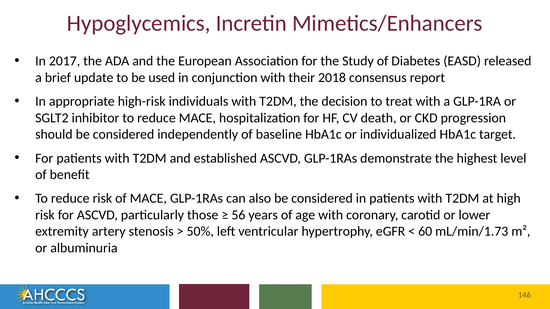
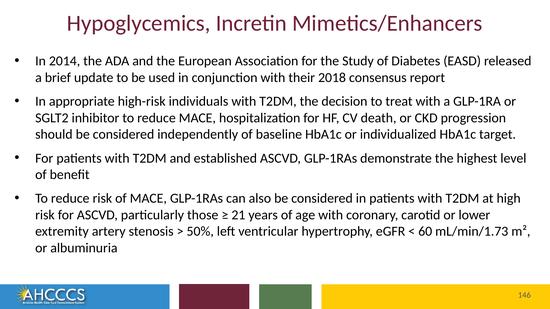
2017: 2017 -> 2014 (65, 61)
56: 56 -> 21 (238, 215)
